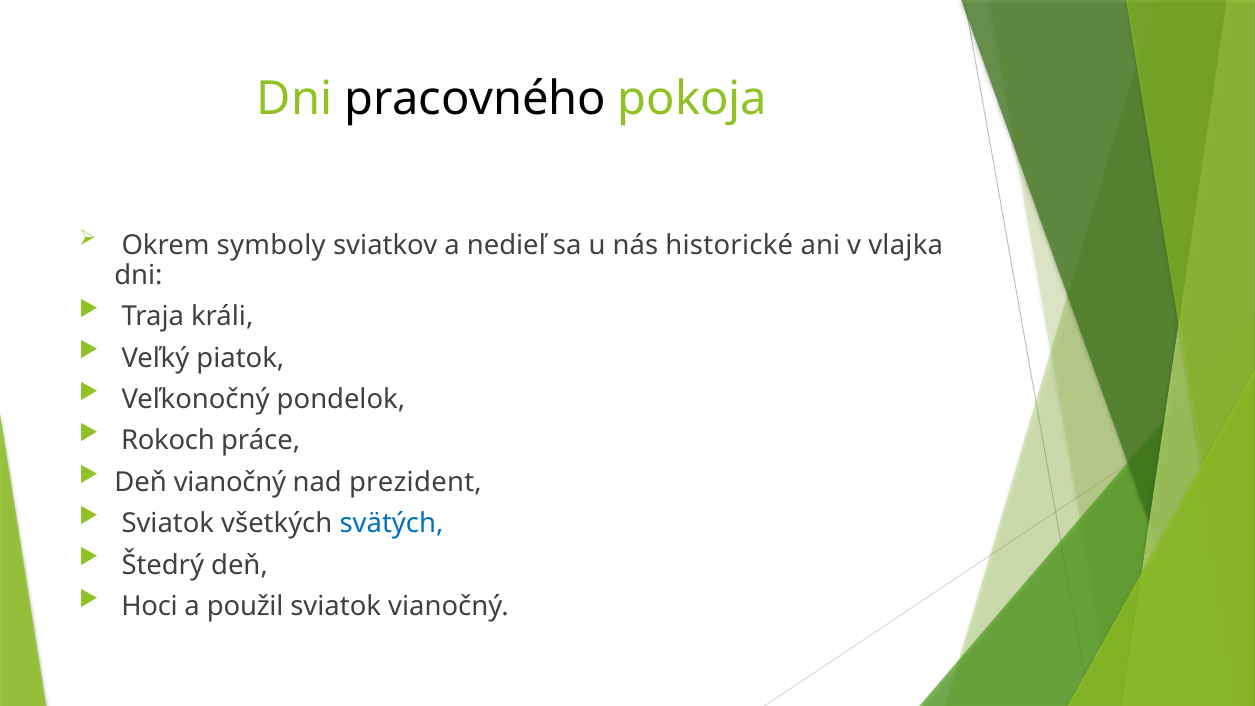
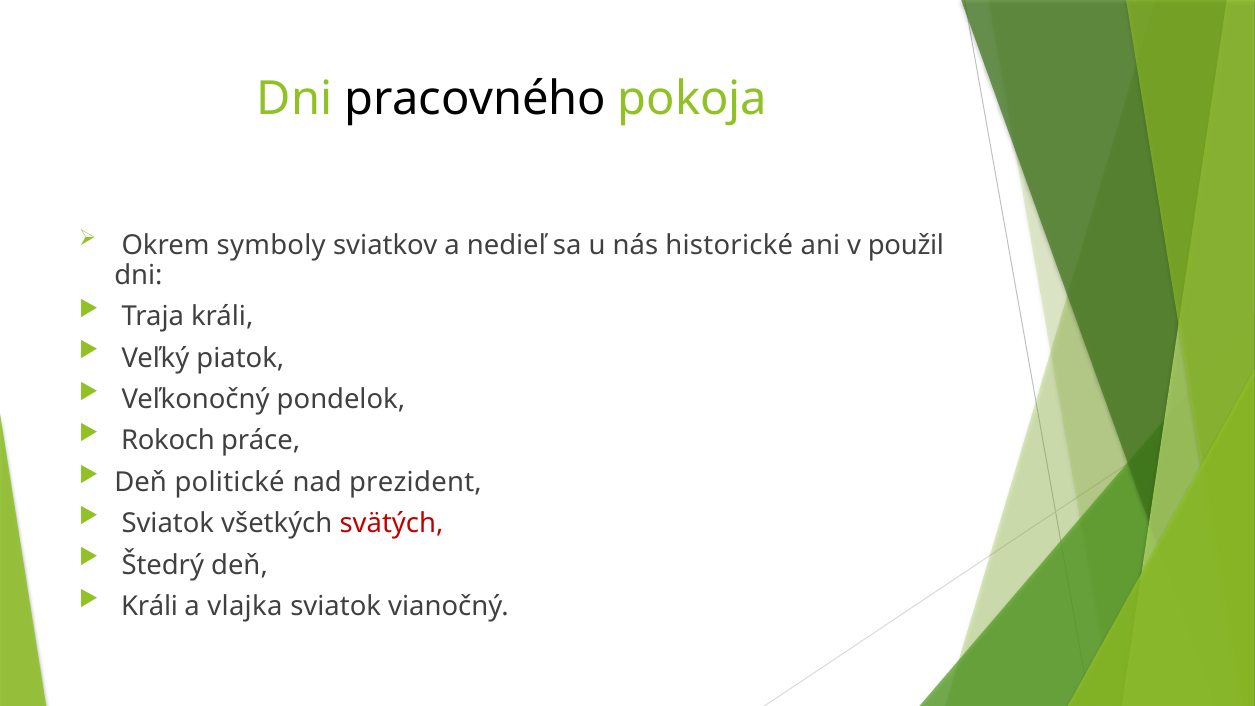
vlajka: vlajka -> použil (906, 246)
Deň vianočný: vianočný -> politické (230, 482)
svätých colour: blue -> red (391, 524)
Hoci: Hoci -> Králi (150, 606)
použil: použil -> vlajka (245, 606)
